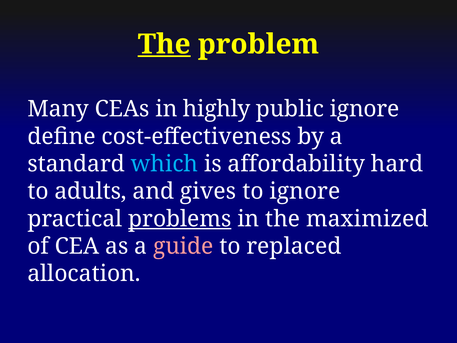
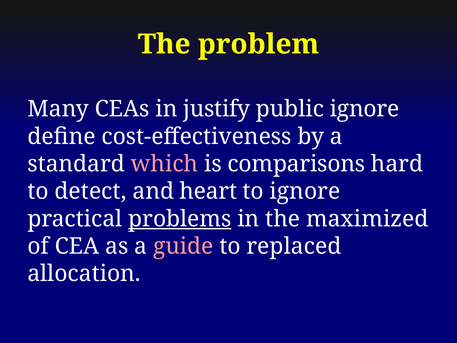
The underline: present -> none (164, 44)
highly: highly -> justify (217, 109)
which colour: light blue -> pink (165, 164)
affordability: affordability -> comparisons (296, 164)
adults: adults -> detect (90, 191)
gives: gives -> heart (208, 191)
